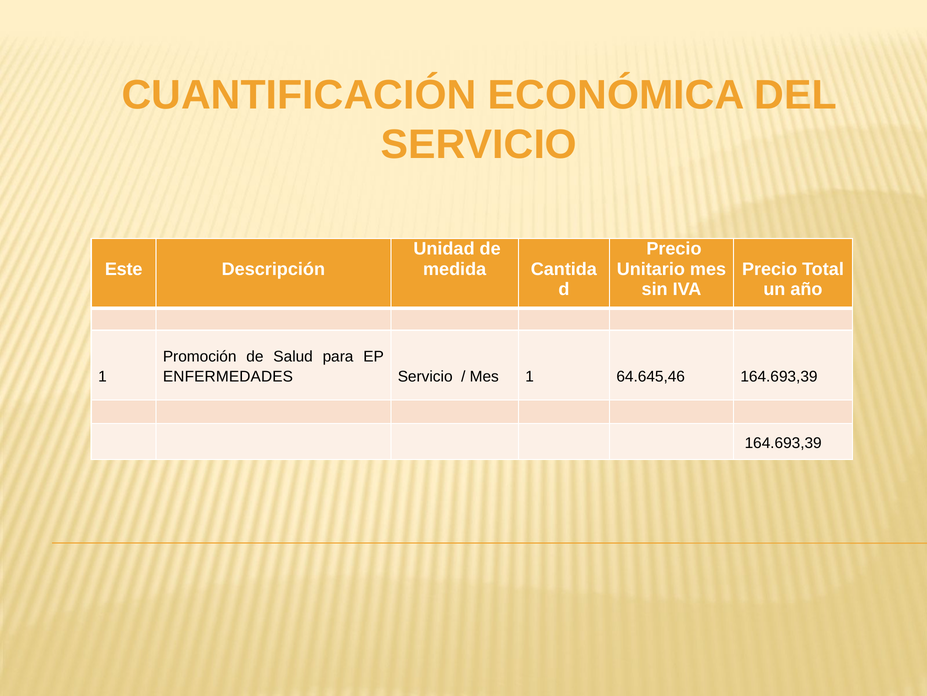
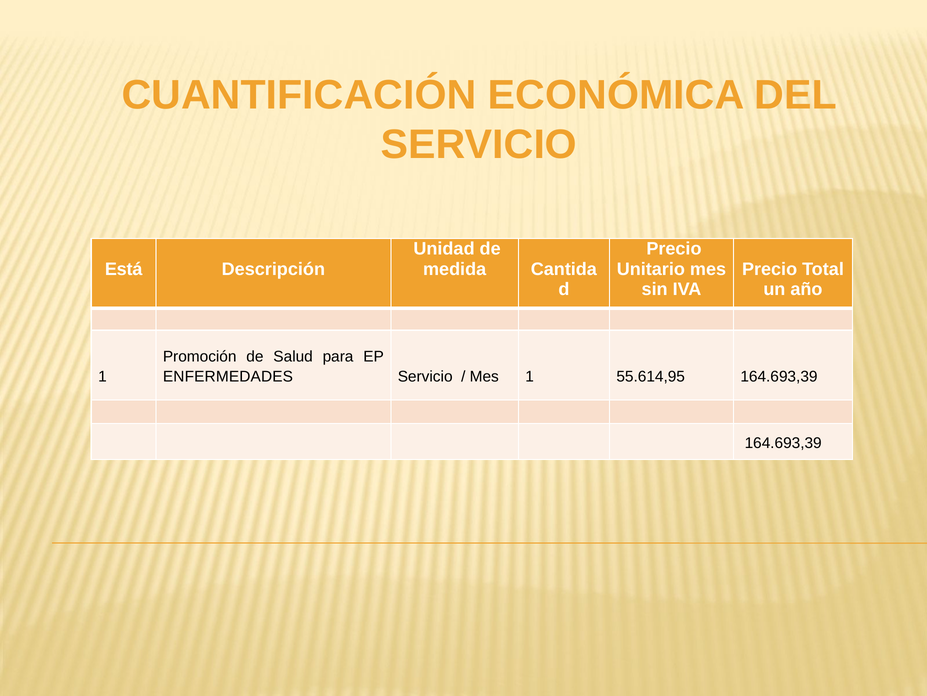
Este: Este -> Está (124, 269)
64.645,46: 64.645,46 -> 55.614,95 (651, 376)
